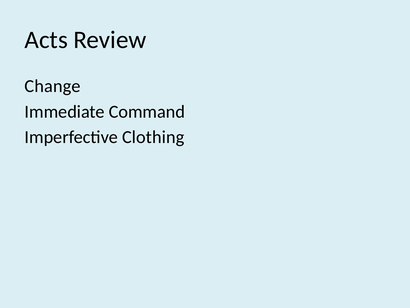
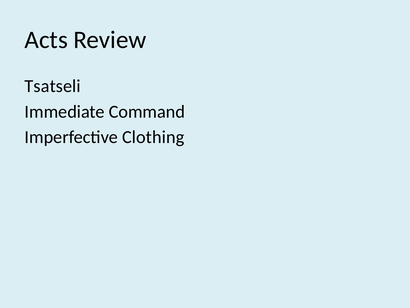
Change: Change -> Tsatseli (53, 86)
